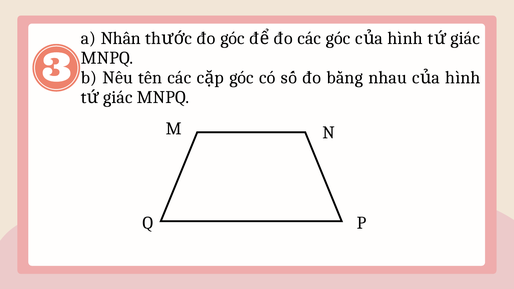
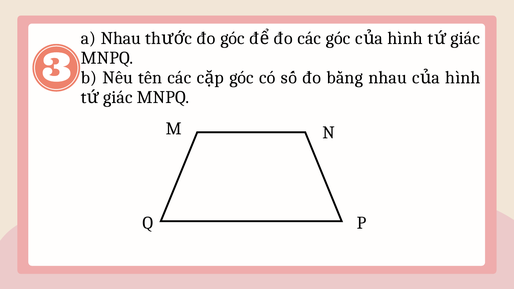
a Nhân: Nhân -> Nhau (121, 38)
